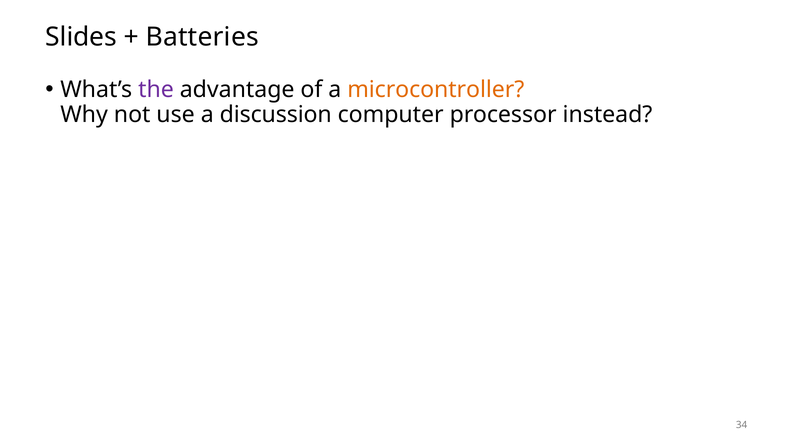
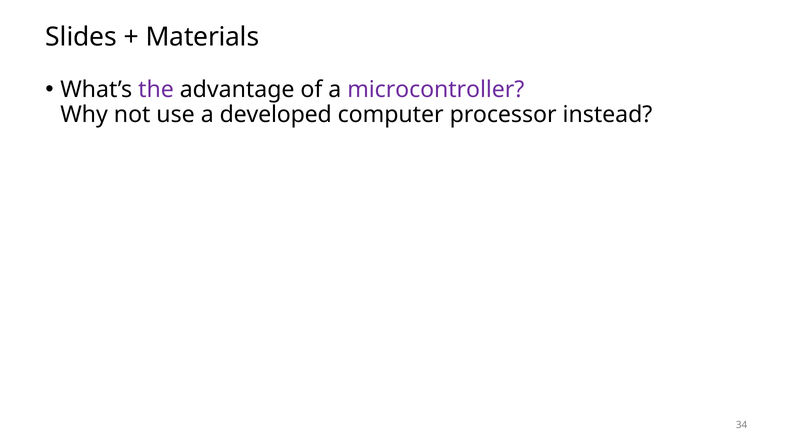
Batteries: Batteries -> Materials (202, 37)
microcontroller colour: orange -> purple (436, 90)
discussion: discussion -> developed (276, 115)
